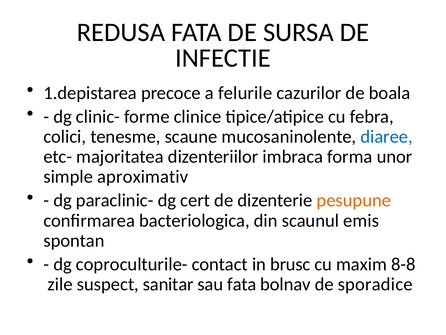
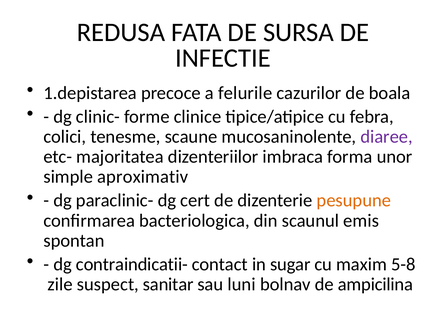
diaree colour: blue -> purple (387, 136)
coproculturile-: coproculturile- -> contraindicatii- (132, 264)
brusc: brusc -> sugar (290, 264)
8-8: 8-8 -> 5-8 (403, 264)
sau fata: fata -> luni (242, 284)
sporadice: sporadice -> ampicilina (375, 284)
